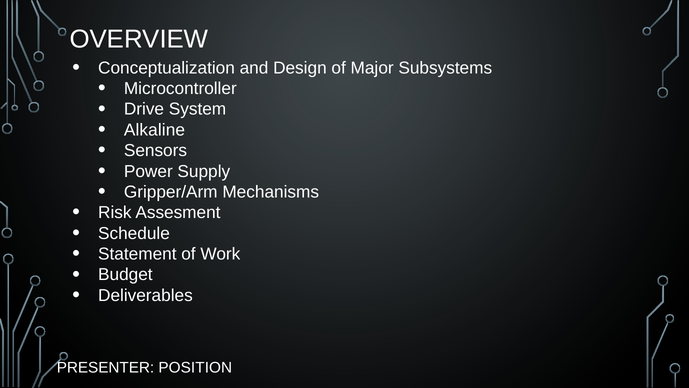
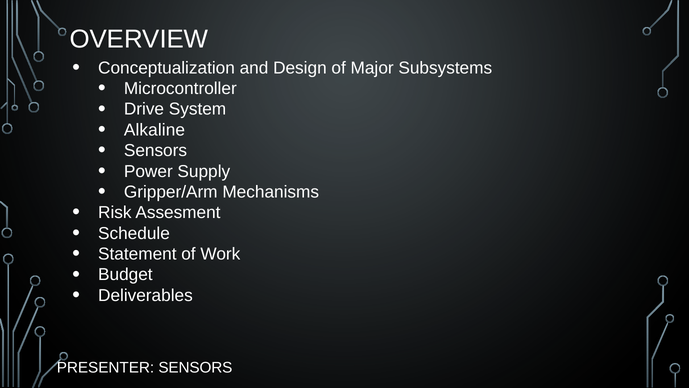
PRESENTER POSITION: POSITION -> SENSORS (195, 367)
